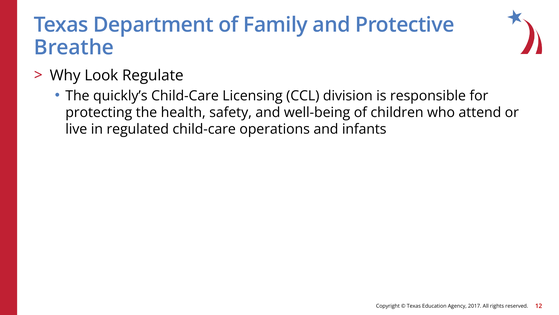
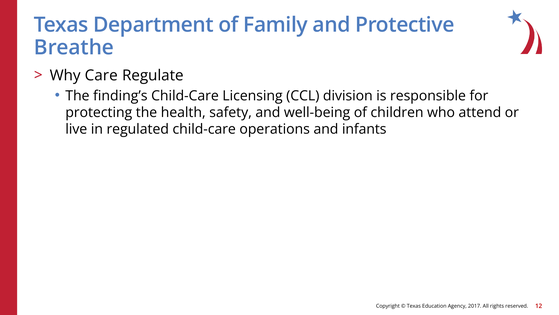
Look: Look -> Care (101, 75)
quickly’s: quickly’s -> finding’s (120, 96)
